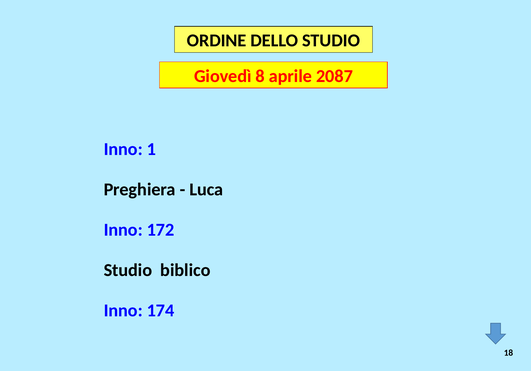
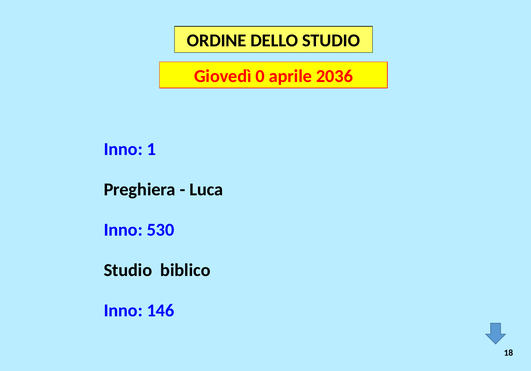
8: 8 -> 0 (260, 76)
2087: 2087 -> 2036 (335, 76)
172: 172 -> 530 (161, 230)
174: 174 -> 146 (161, 311)
